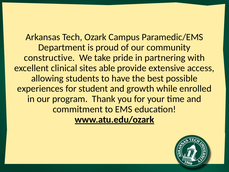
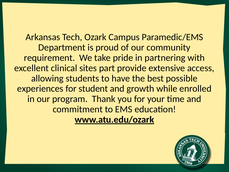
constructive: constructive -> requirement (49, 58)
able: able -> part (107, 68)
